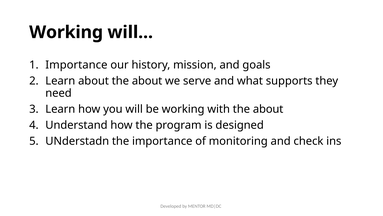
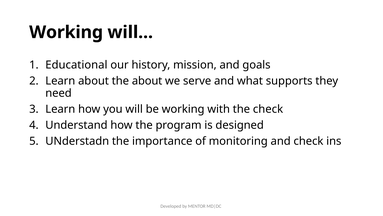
Importance: Importance -> Educational (76, 65)
with the about: about -> check (268, 109)
